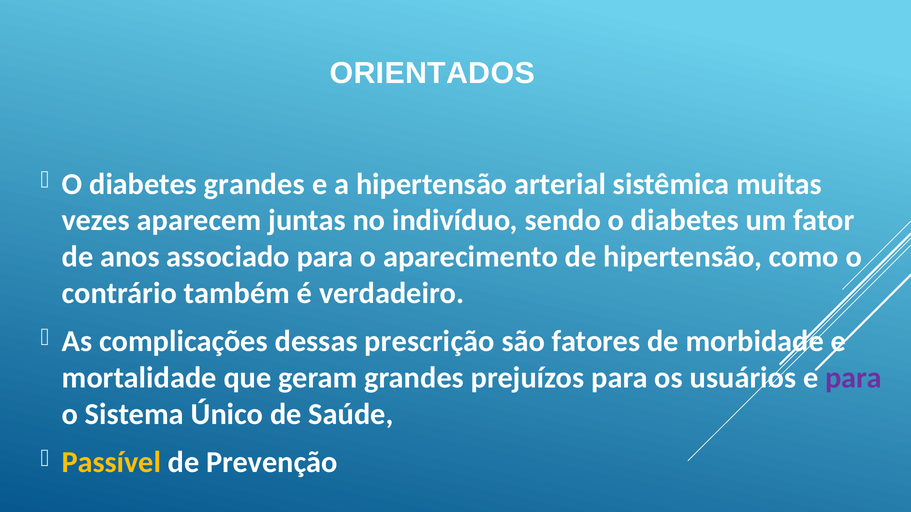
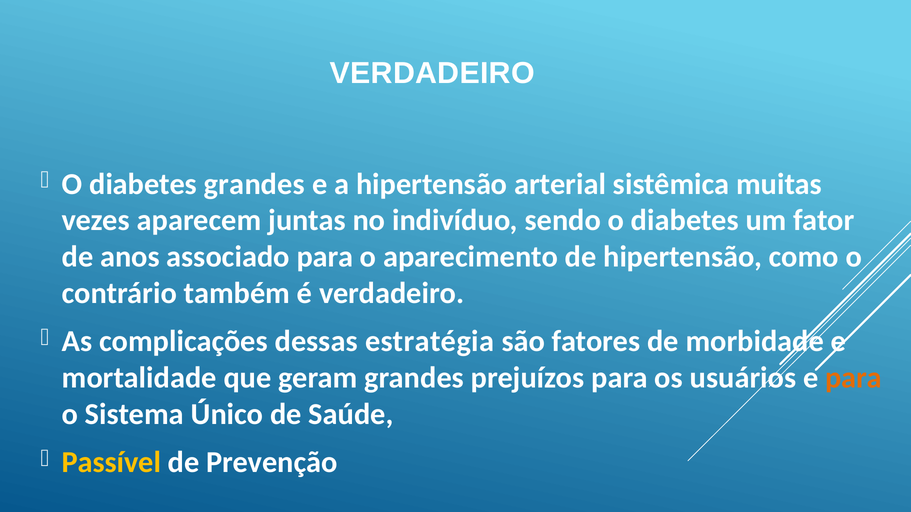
ORIENTADOS: ORIENTADOS -> VERDADEIRO (432, 73)
prescrição: prescrição -> estratégia (430, 342)
para colour: purple -> orange (854, 378)
